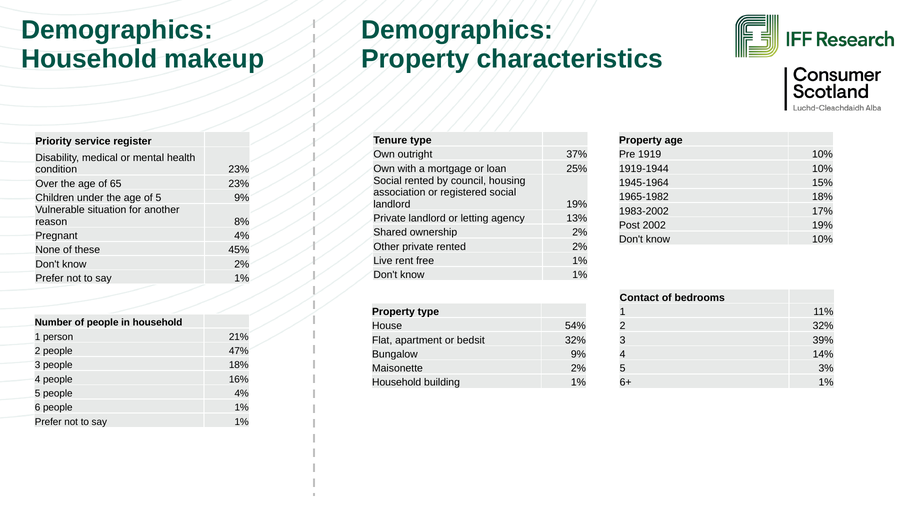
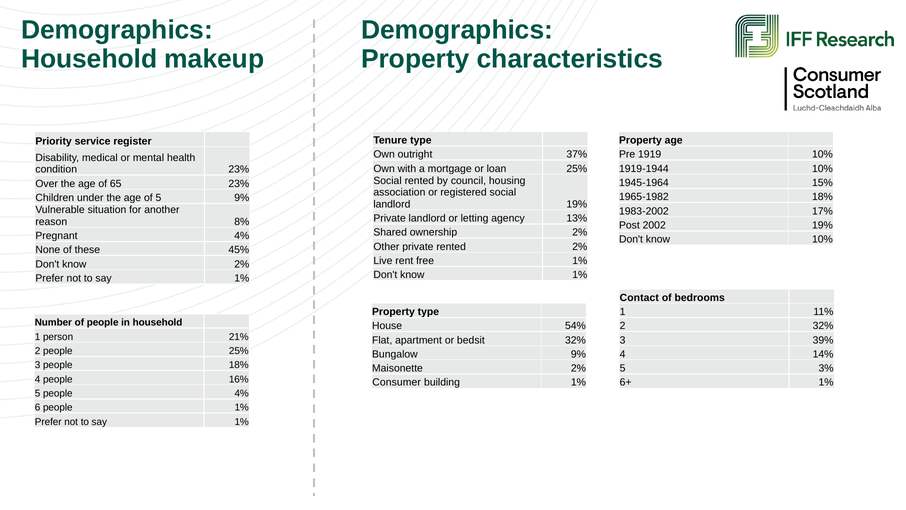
people 47%: 47% -> 25% (239, 351)
Household: Household -> Consumer (397, 382)
